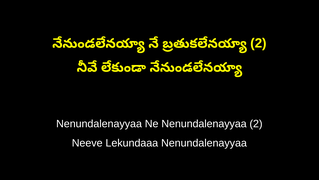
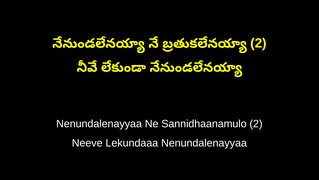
Ne Nenundalenayyaa: Nenundalenayyaa -> Sannidhaanamulo (204, 124)
